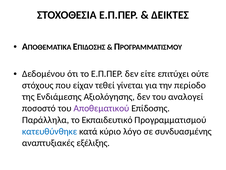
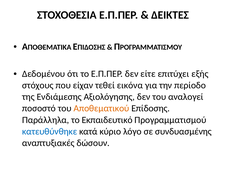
ούτε: ούτε -> εξής (200, 74)
γίνεται: γίνεται -> εικόνα (130, 85)
Αποθεματικού colour: purple -> orange (101, 108)
εξέλιξης: εξέλιξης -> δώσουν (93, 143)
